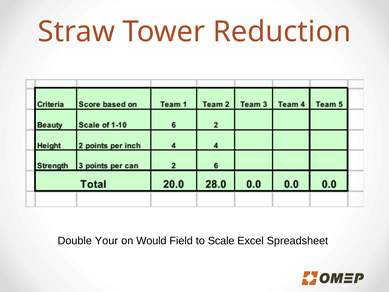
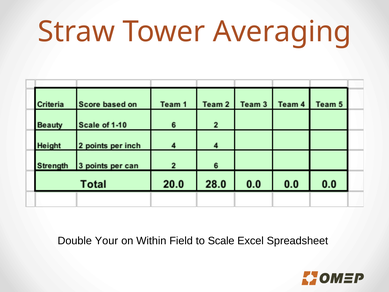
Reduction: Reduction -> Averaging (282, 32)
Would: Would -> Within (151, 241)
